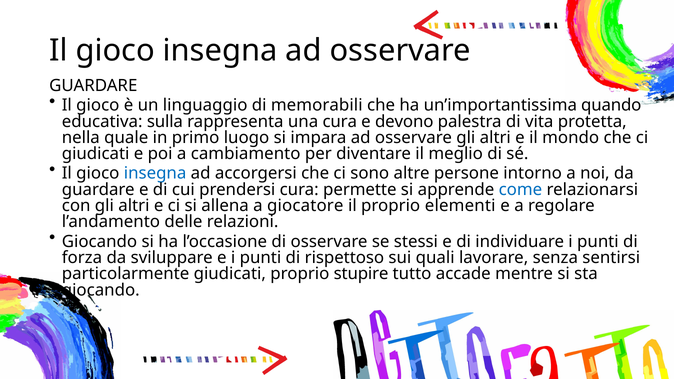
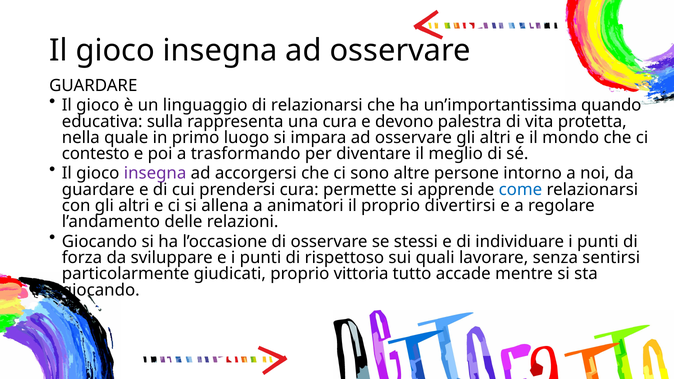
di memorabili: memorabili -> relazionarsi (317, 105)
giudicati: giudicati -> contesto (96, 154)
cambiamento: cambiamento -> trasformando (246, 154)
insegna colour: blue -> purple (155, 173)
giocatore: giocatore -> animatori (305, 206)
elementi: elementi -> divertirsi (460, 206)
stupire: stupire -> vittoria (361, 274)
